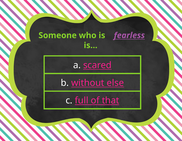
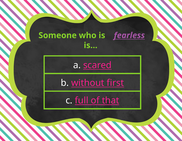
else: else -> first (115, 83)
